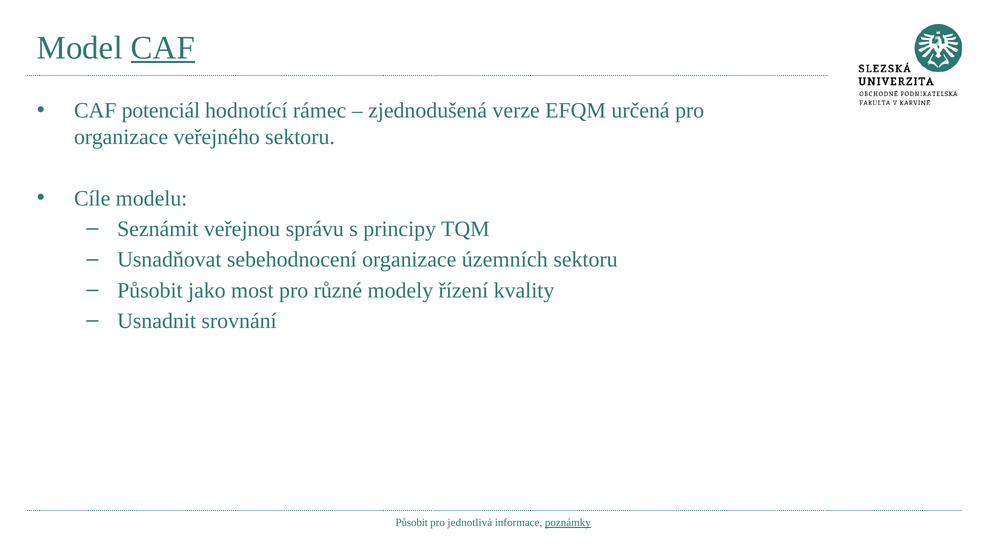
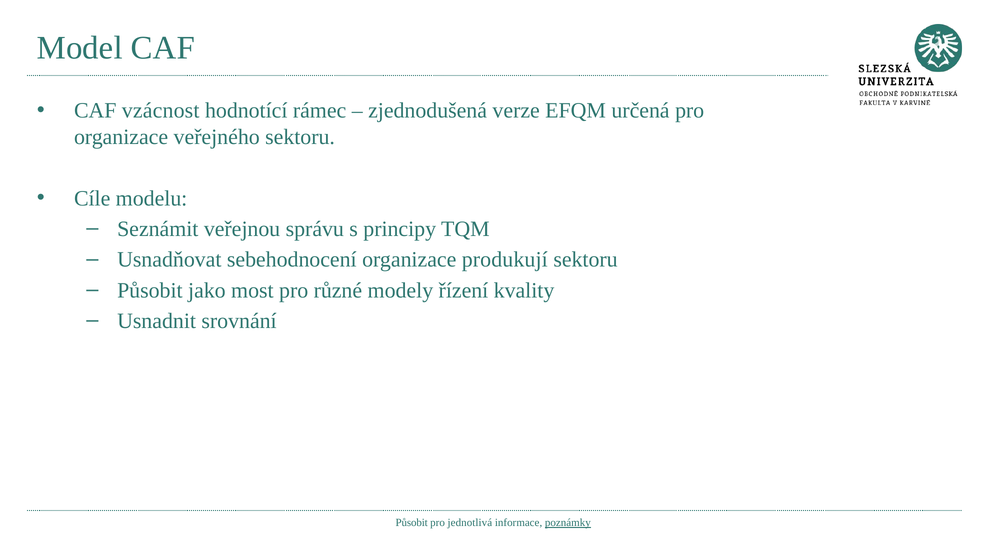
CAF underline: present -> none (163, 48)
potenciál: potenciál -> vzácnost (161, 111)
územních: územních -> produkují (505, 260)
